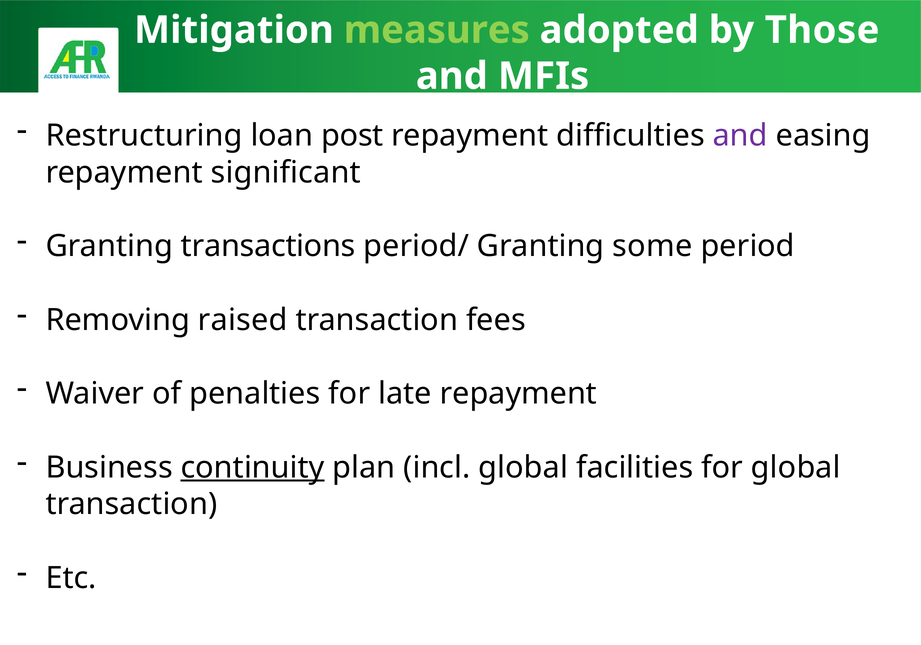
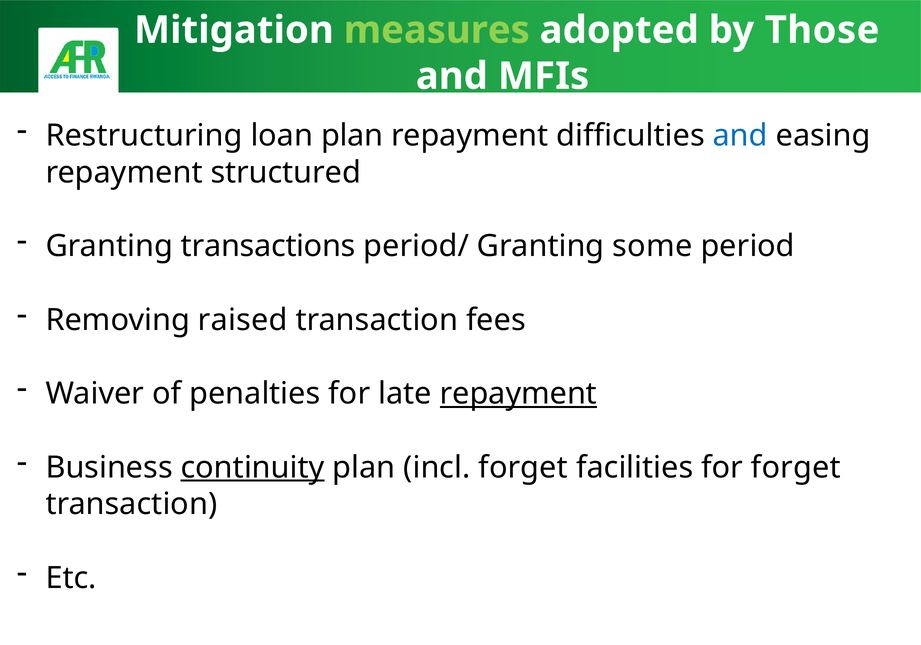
loan post: post -> plan (352, 136)
and colour: purple -> blue (740, 136)
significant: significant -> structured (286, 172)
repayment underline: none -> present (518, 393)
incl global: global -> forget (523, 467)
for global: global -> forget (796, 467)
